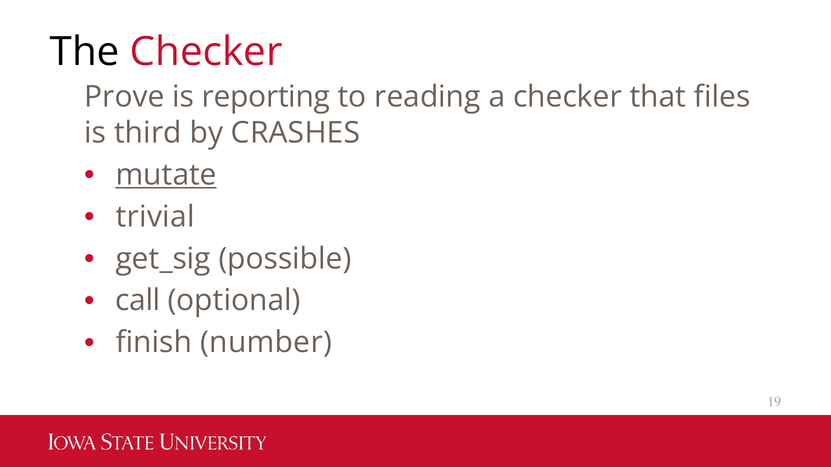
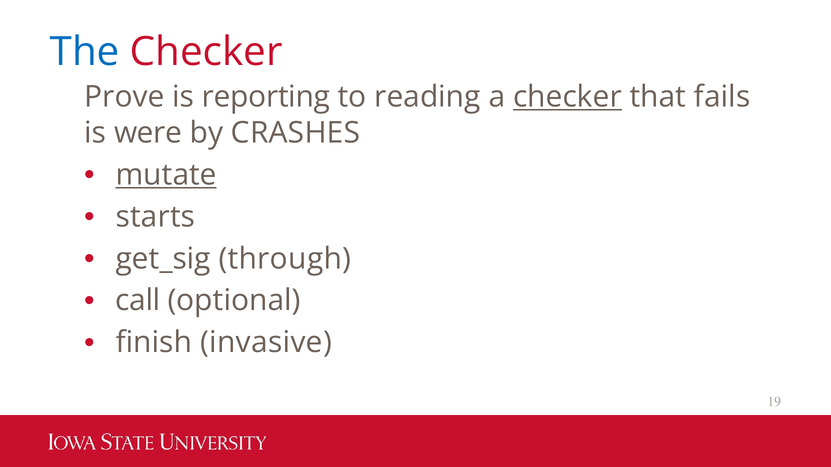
The colour: black -> blue (85, 52)
checker underline: none -> present (567, 97)
files: files -> fails (722, 97)
third: third -> were (148, 133)
trivial: trivial -> starts (155, 217)
possible: possible -> through (285, 259)
number: number -> invasive (266, 343)
